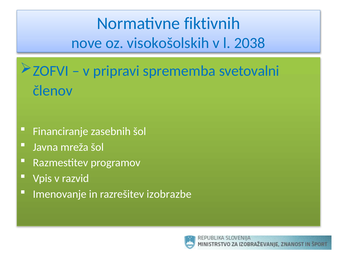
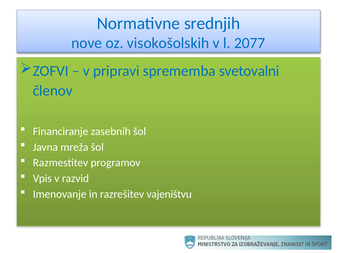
fiktivnih: fiktivnih -> srednjih (212, 23)
2038: 2038 -> 2077 (250, 43)
izobrazbe: izobrazbe -> vajeništvu (169, 194)
